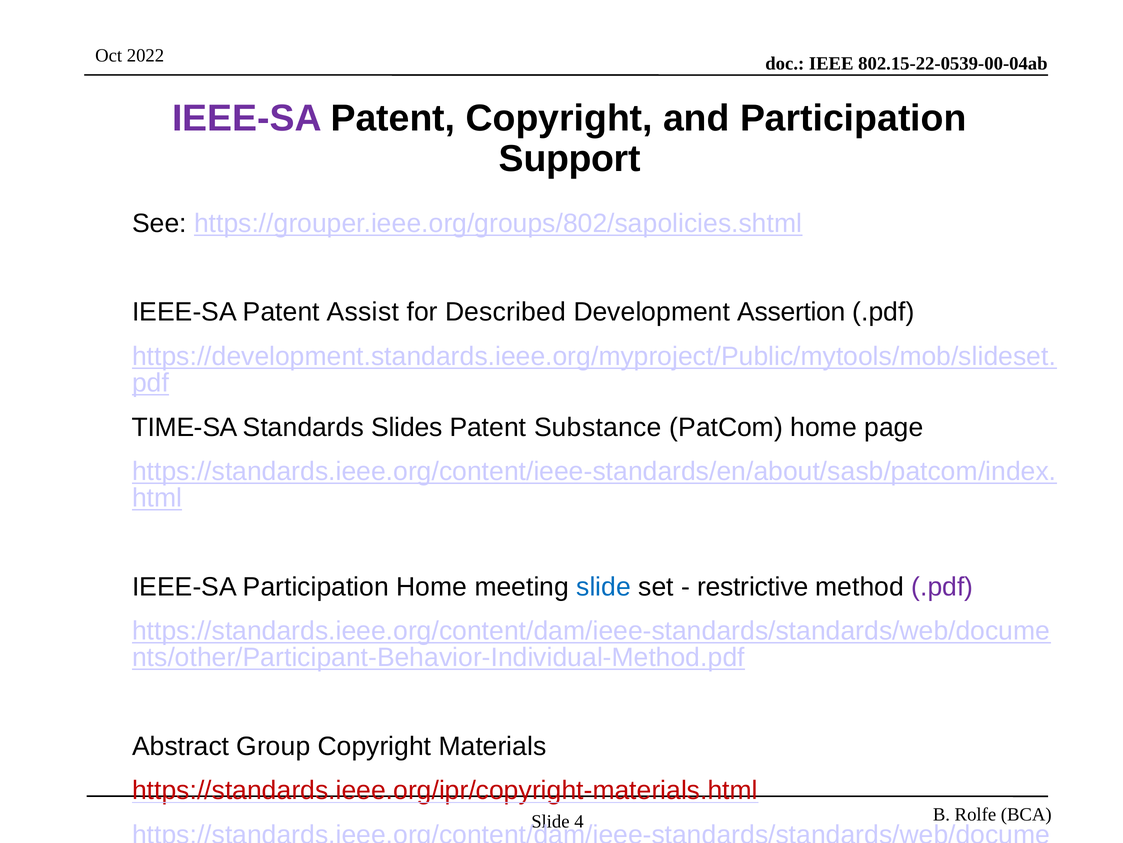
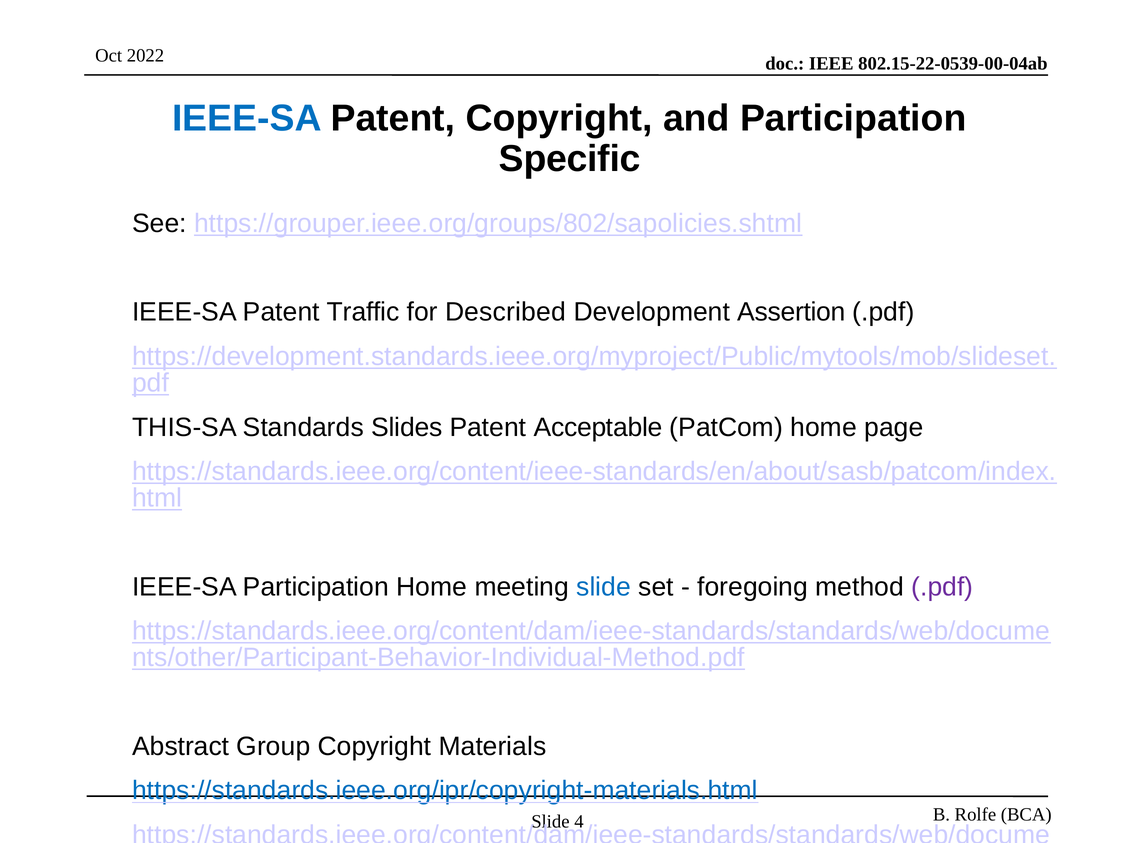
IEEE-SA colour: purple -> blue (247, 118)
Support: Support -> Specific (570, 159)
Assist: Assist -> Traffic (363, 312)
TIME-SA: TIME-SA -> THIS-SA (185, 427)
Substance: Substance -> Acceptable (598, 427)
restrictive: restrictive -> foregoing (753, 586)
https://standards.ieee.org/ipr/copyright-materials.html colour: red -> blue (445, 790)
